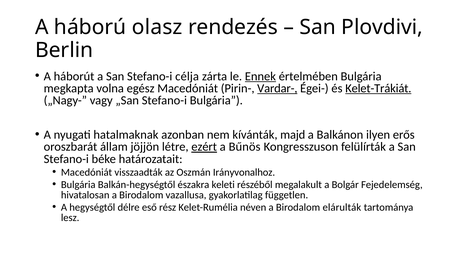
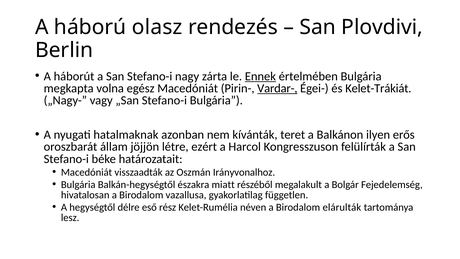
célja: célja -> nagy (187, 76)
Kelet-Trákiát underline: present -> none (378, 88)
majd: majd -> teret (293, 135)
ezért underline: present -> none (204, 147)
Bűnös: Bűnös -> Harcol (245, 147)
keleti: keleti -> miatt (223, 185)
